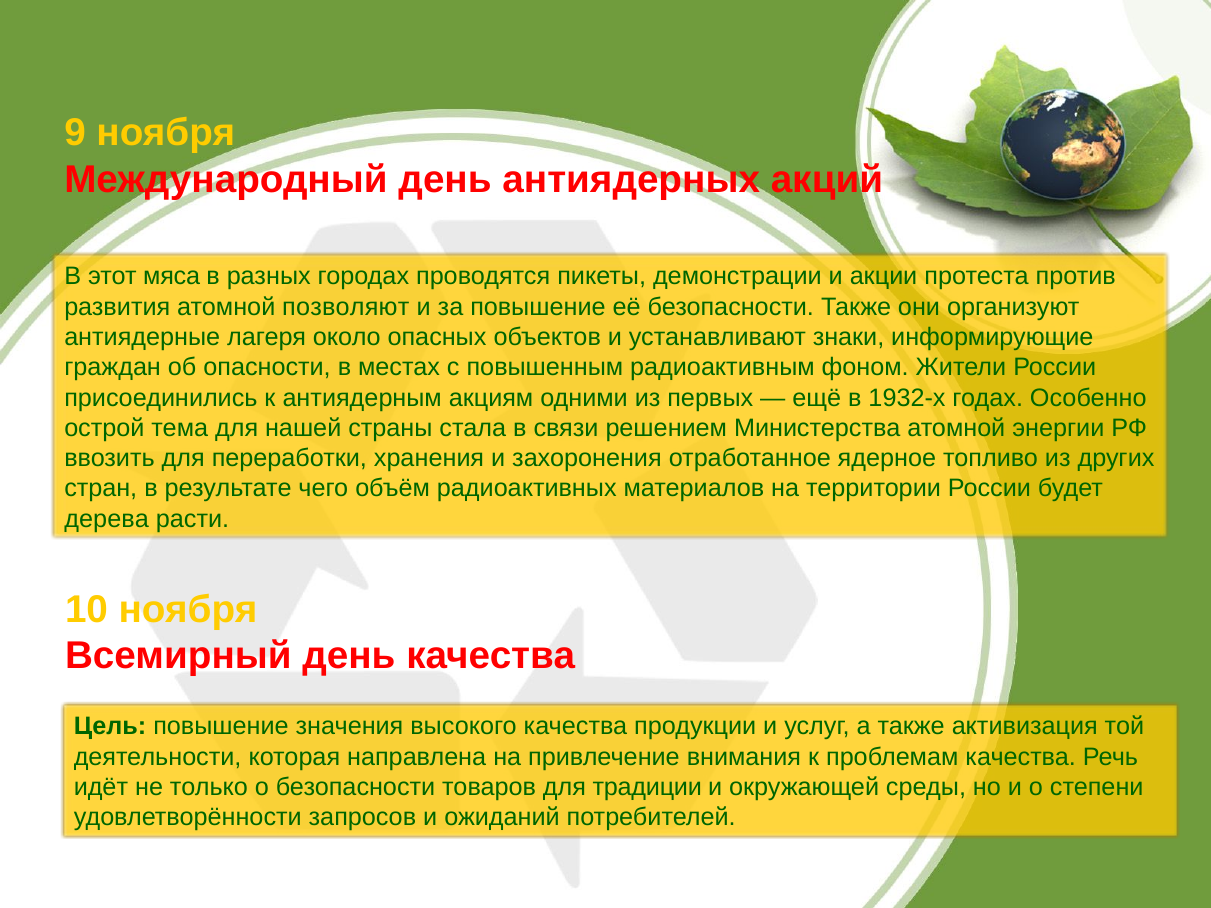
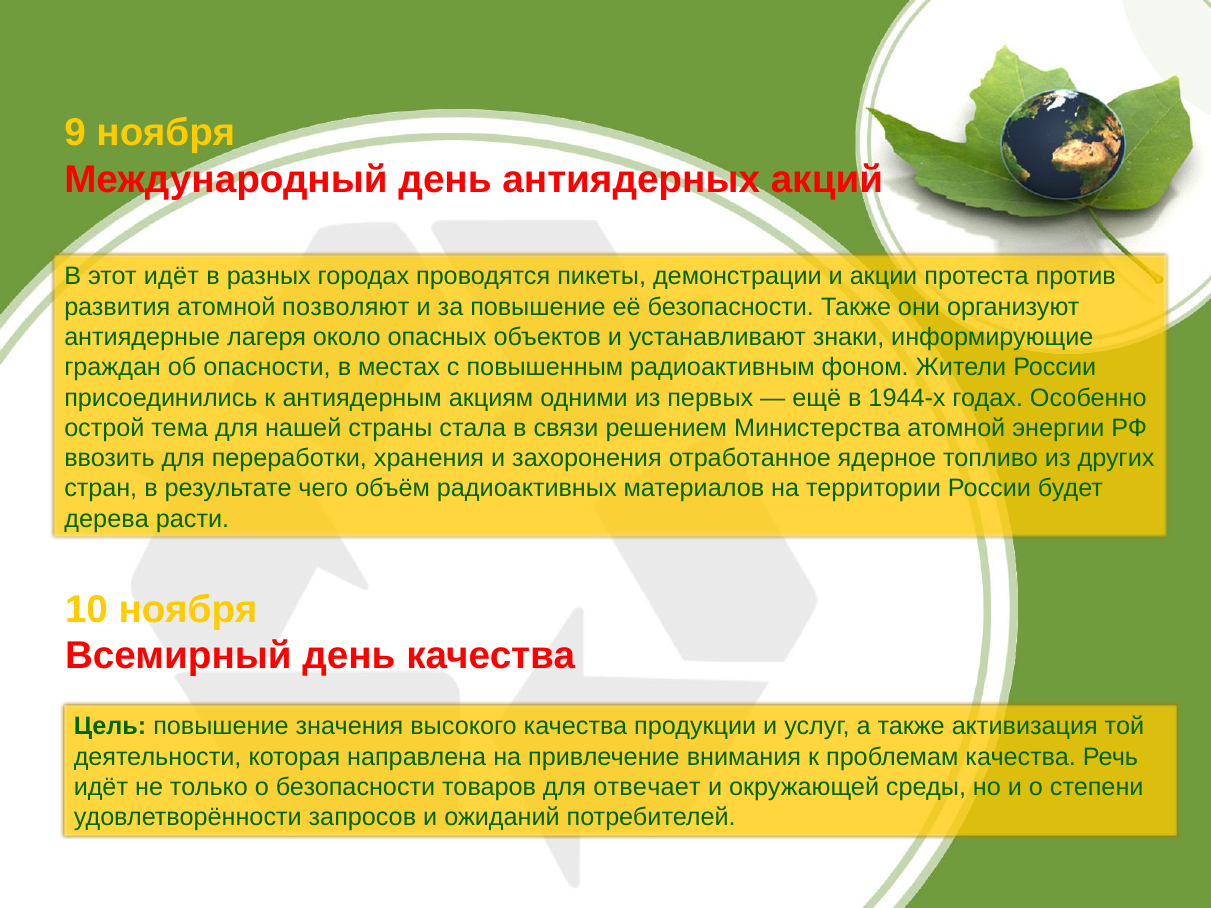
этот мяса: мяса -> идёт (171, 277)
1932-х: 1932-х -> 1944-х (907, 398)
традиции: традиции -> отвечает (647, 787)
